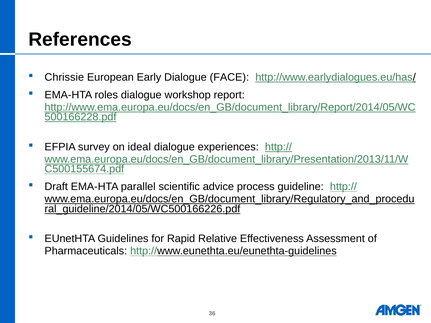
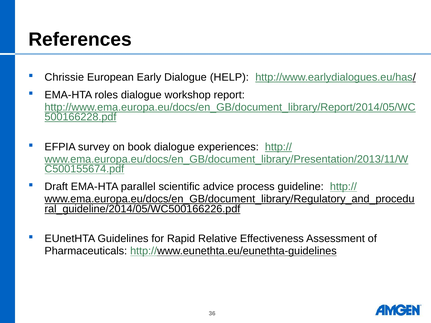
FACE: FACE -> HELP (229, 77)
ideal: ideal -> book (139, 147)
